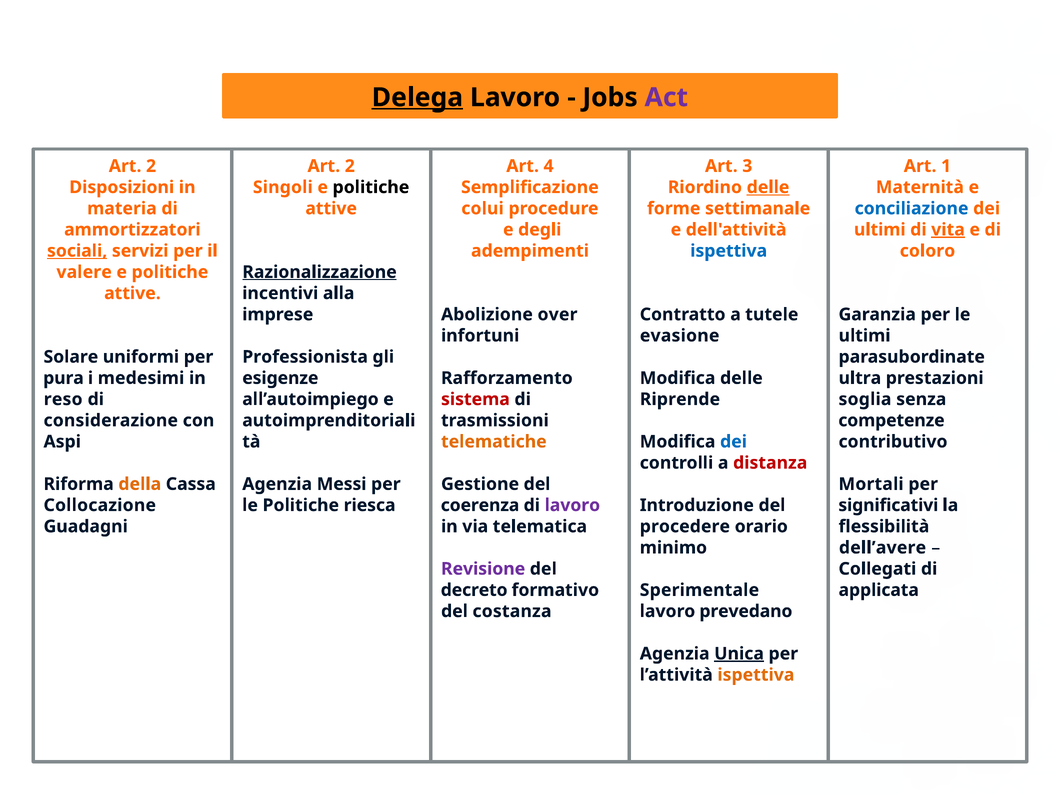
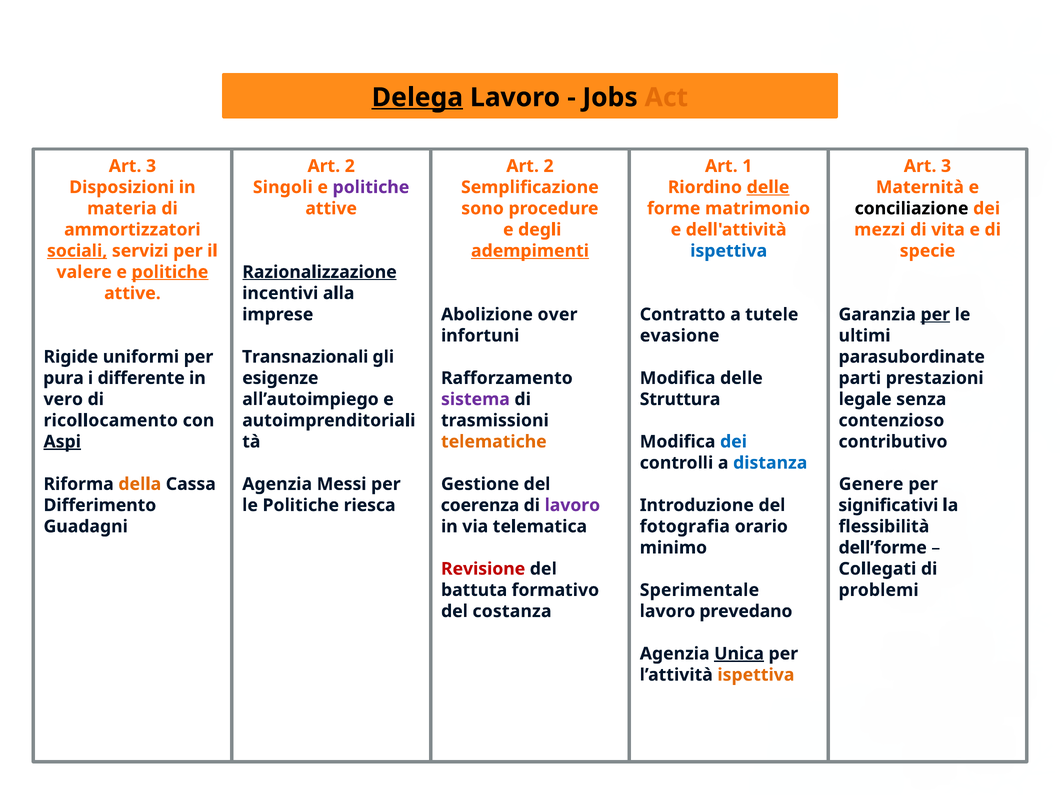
Act colour: purple -> orange (666, 97)
2: 2 -> 3 (151, 166)
4: 4 -> 2 (549, 166)
3: 3 -> 1 (747, 166)
1: 1 -> 3 (946, 166)
politiche colour: black -> purple (371, 187)
colui: colui -> sono (483, 208)
settimanale: settimanale -> matrimonio (758, 208)
conciliazione colour: blue -> black (912, 208)
ultimi: ultimi -> mezzi (880, 230)
vita underline: present -> none (948, 230)
adempimenti underline: none -> present (530, 251)
coloro: coloro -> specie (927, 251)
politiche underline: none -> present (170, 272)
per underline: none -> present (935, 314)
Solare: Solare -> Rigide (71, 357)
Professionista: Professionista -> Transnazionali (305, 357)
medesimi: medesimi -> differente (141, 378)
ultra: ultra -> parti (860, 378)
reso: reso -> vero (63, 399)
sistema colour: red -> purple (475, 399)
Riprende: Riprende -> Struttura (680, 399)
soglia: soglia -> legale (865, 399)
considerazione: considerazione -> ricollocamento (111, 420)
competenze: competenze -> contenzioso (891, 420)
Aspi underline: none -> present (62, 442)
distanza colour: red -> blue (770, 463)
Mortali: Mortali -> Genere (871, 484)
Collocazione: Collocazione -> Differimento (100, 505)
procedere: procedere -> fotografia (685, 526)
dell’avere: dell’avere -> dell’forme (883, 548)
Revisione colour: purple -> red (483, 569)
decreto: decreto -> battuta (474, 590)
applicata: applicata -> problemi (879, 590)
